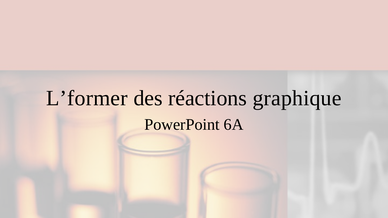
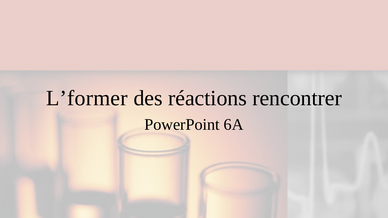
graphique: graphique -> rencontrer (297, 98)
